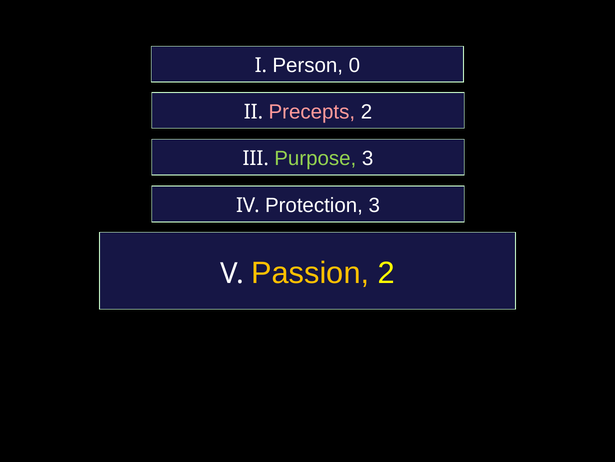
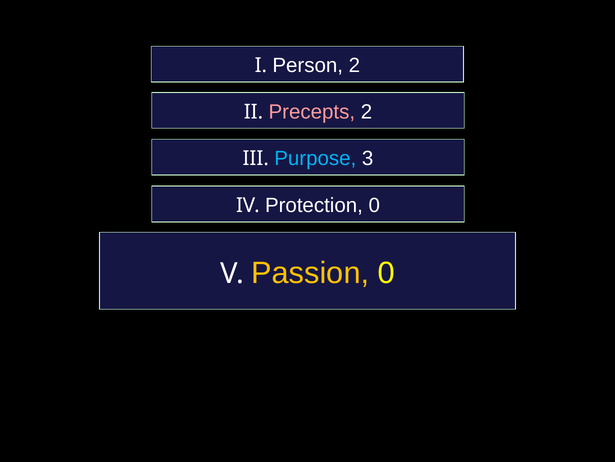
Person 0: 0 -> 2 (354, 65)
Purpose colour: light green -> light blue (315, 158)
Protection 3: 3 -> 0 (374, 205)
Passion 2: 2 -> 0 (386, 272)
